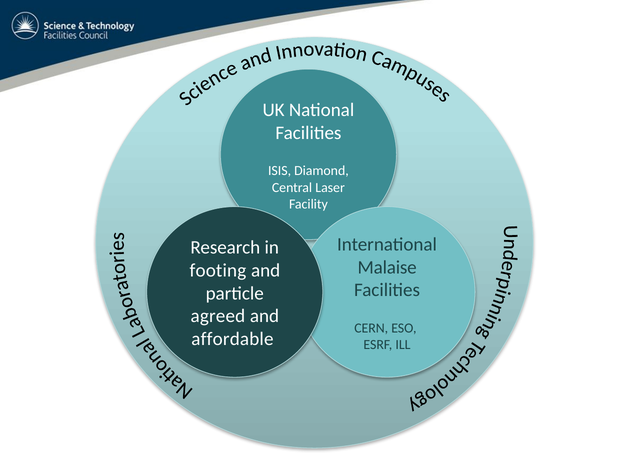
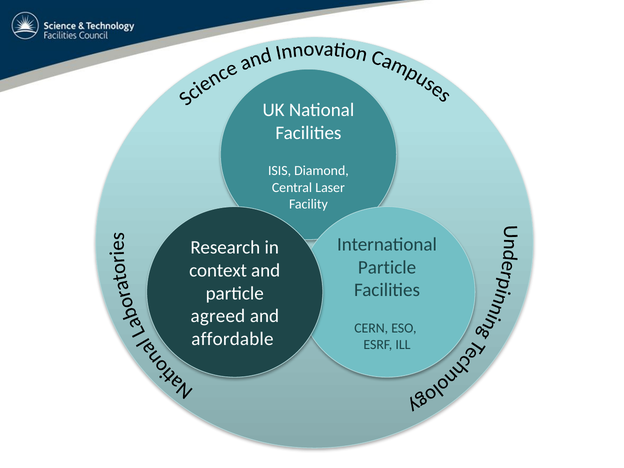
Malaise: Malaise -> Particle (387, 267)
footing: footing -> context (218, 270)
